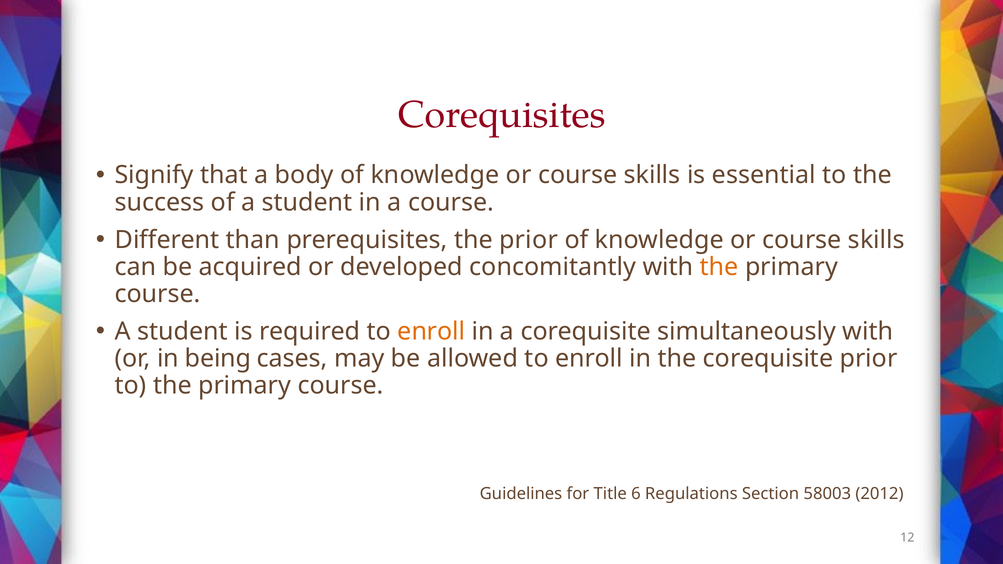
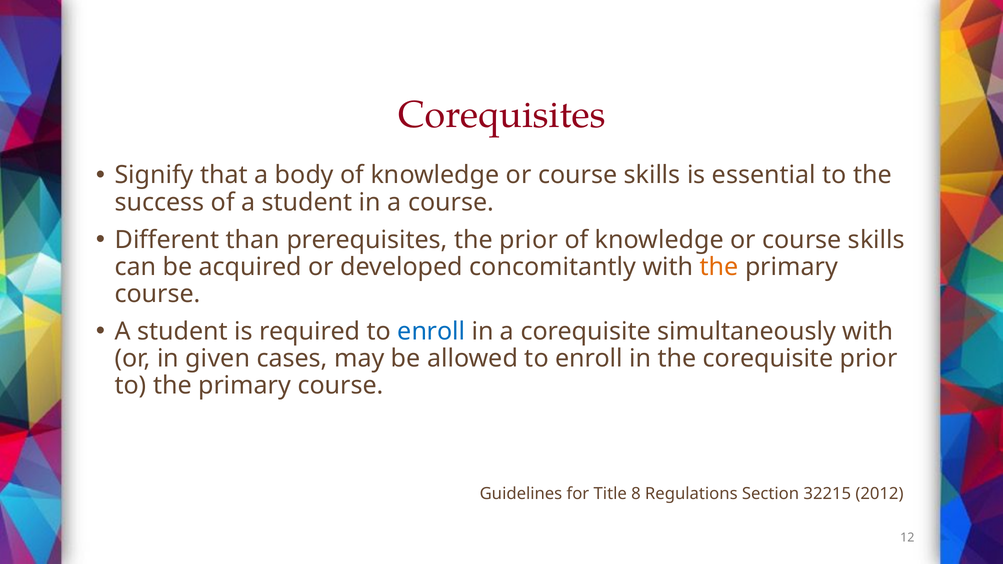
enroll colour: orange -> blue (431, 332)
being: being -> given (218, 359)
6: 6 -> 8 (636, 494)
58003: 58003 -> 32215 (827, 494)
